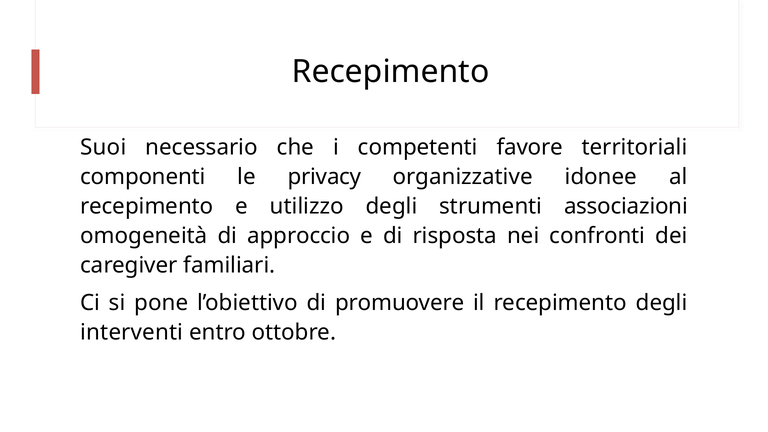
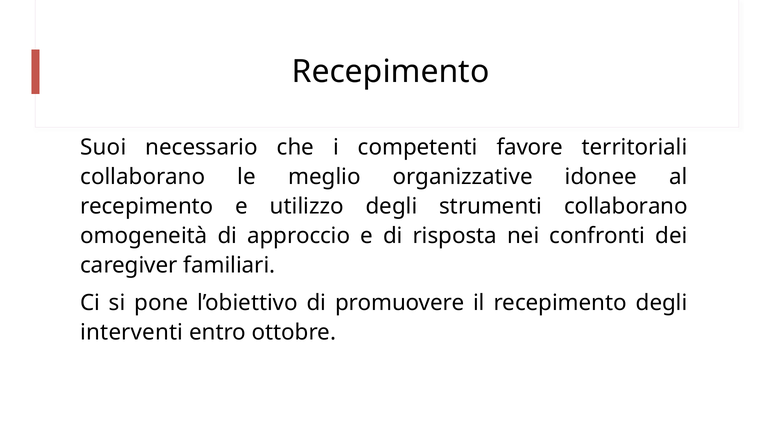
componenti: componenti -> collaborano (143, 177)
privacy: privacy -> meglio (324, 177)
strumenti associazioni: associazioni -> collaborano (626, 206)
